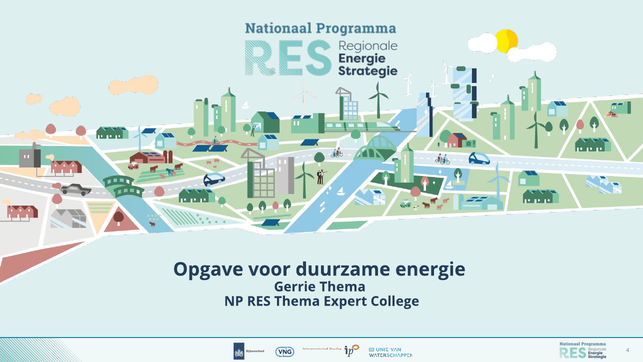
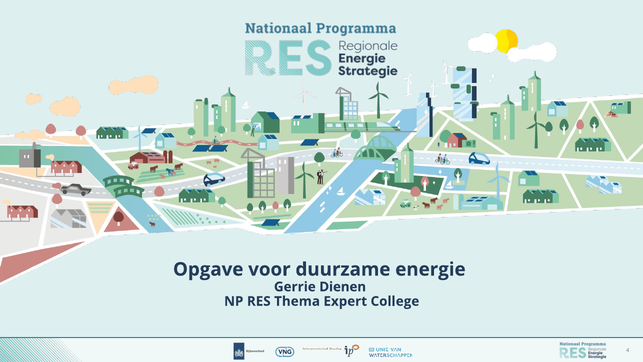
Gerrie Thema: Thema -> Dienen (343, 287)
